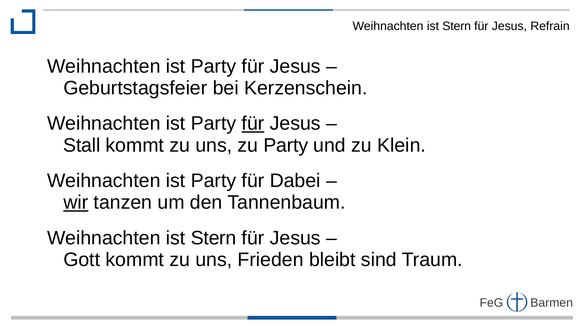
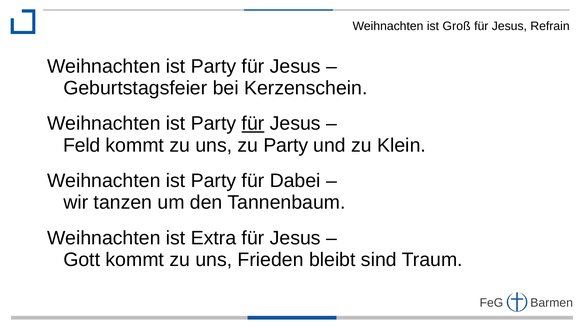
Stern: Stern -> Groß (457, 26)
Stall: Stall -> Feld (82, 145)
wir underline: present -> none (76, 202)
Stern: Stern -> Extra (213, 238)
